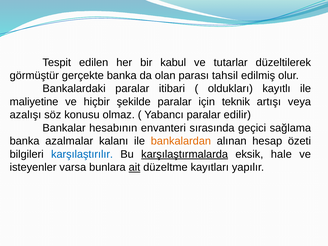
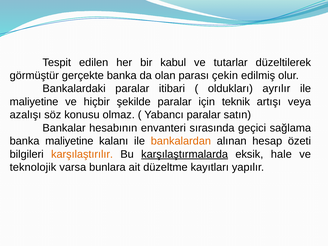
tahsil: tahsil -> çekin (225, 76)
kayıtlı: kayıtlı -> ayrılır (276, 89)
edilir: edilir -> satın (237, 115)
banka azalmalar: azalmalar -> maliyetine (69, 141)
karşılaştırılır colour: blue -> orange (82, 154)
isteyenler: isteyenler -> teknolojik (33, 167)
ait underline: present -> none (134, 167)
